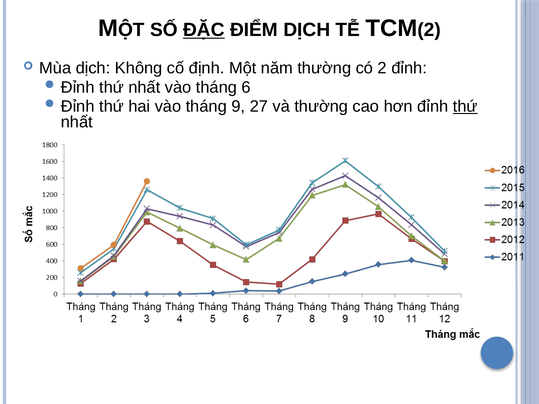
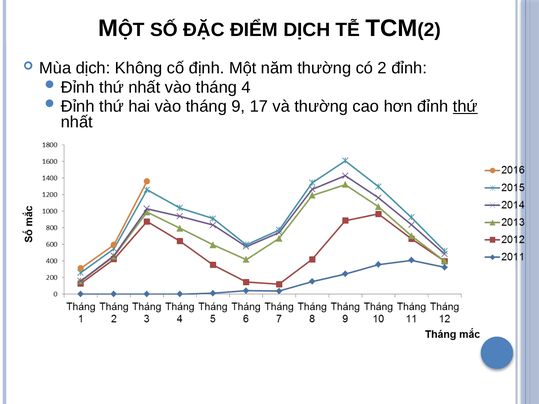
ĐẶC underline: present -> none (204, 30)
6: 6 -> 4 (246, 87)
27: 27 -> 17 (259, 106)
